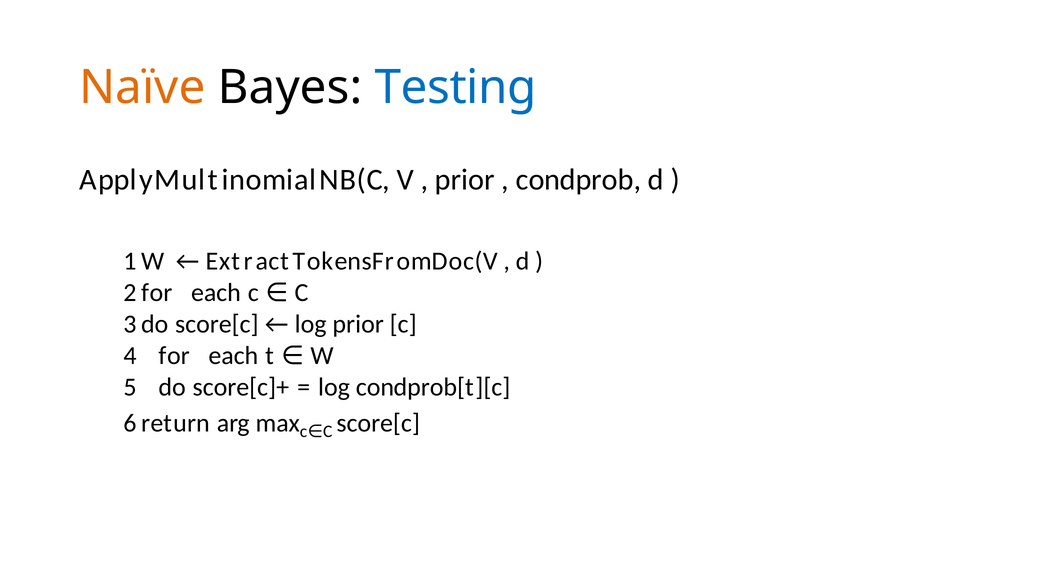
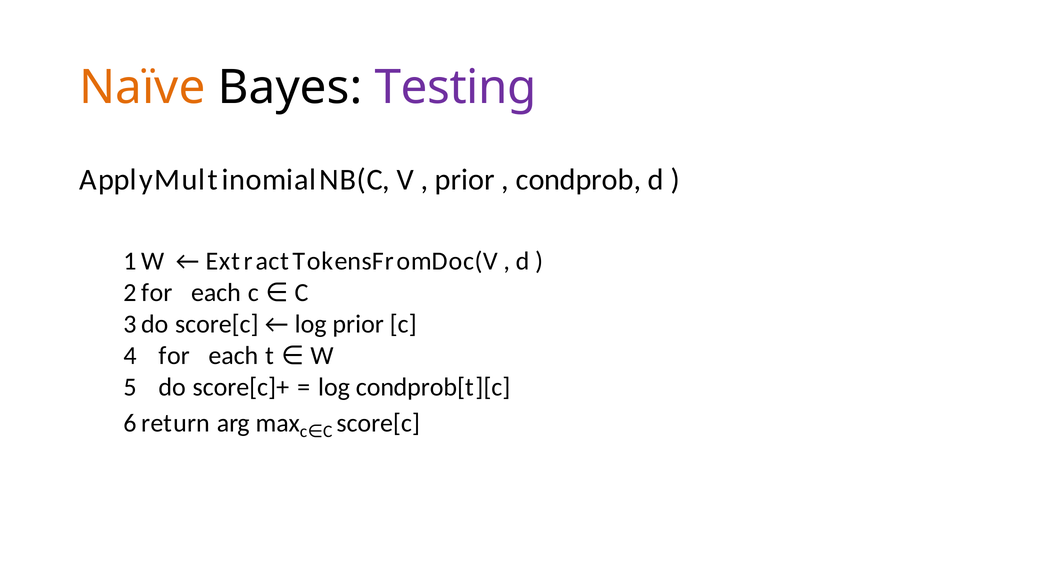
Testing colour: blue -> purple (456, 87)
